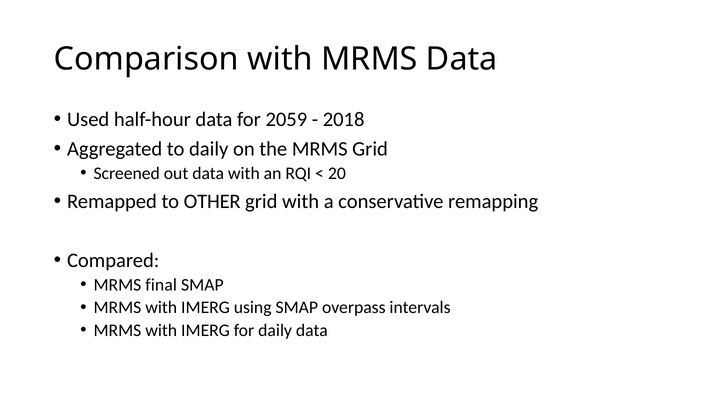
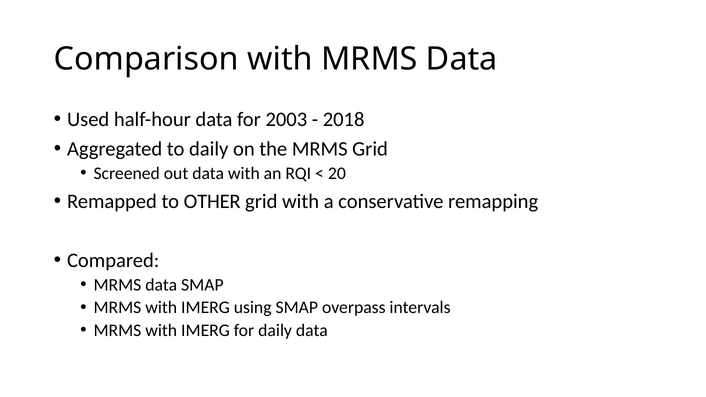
2059: 2059 -> 2003 (286, 119)
final: final -> data (161, 285)
